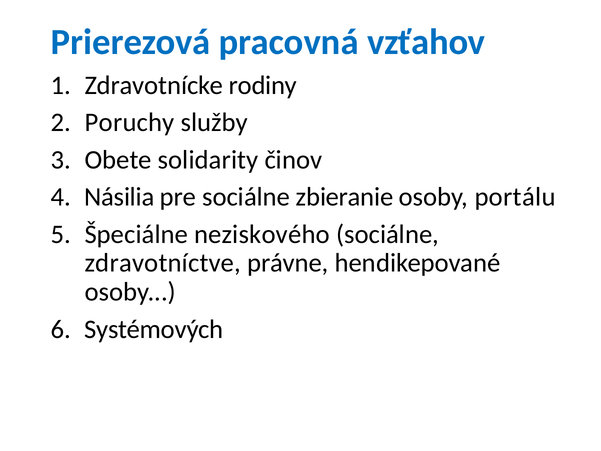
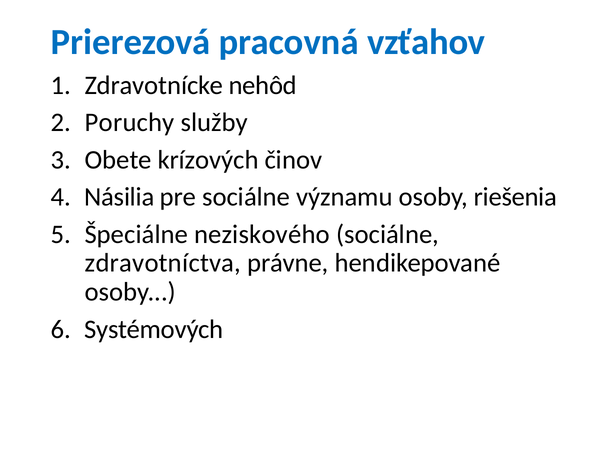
rodiny: rodiny -> nehôd (263, 85)
solidarity: solidarity -> krízových (208, 160)
zbieranie: zbieranie -> významu (345, 197)
portálu: portálu -> riešenia (515, 197)
zdravotníctve: zdravotníctve -> zdravotníctva (163, 263)
